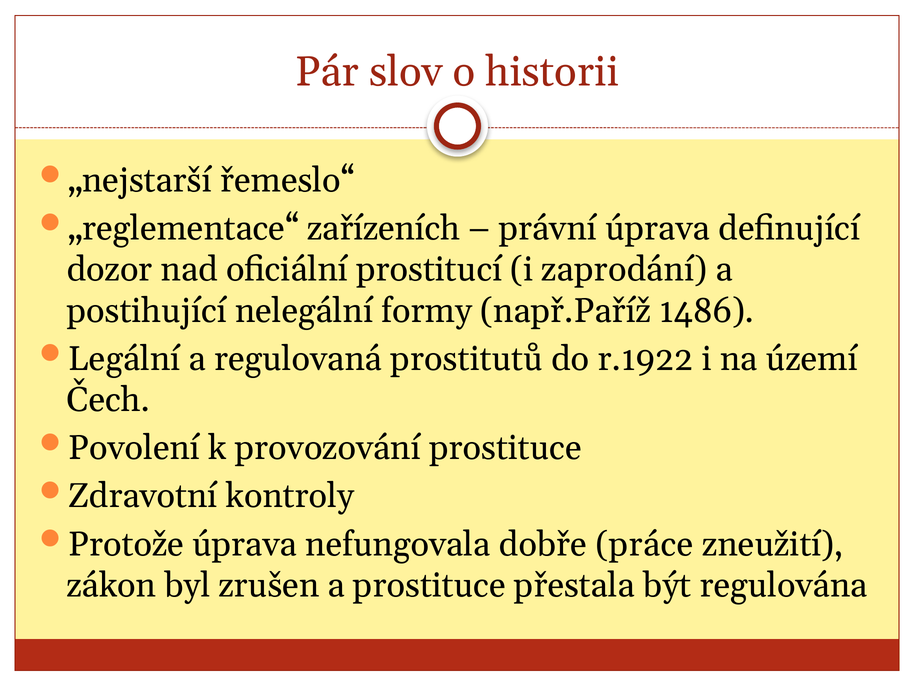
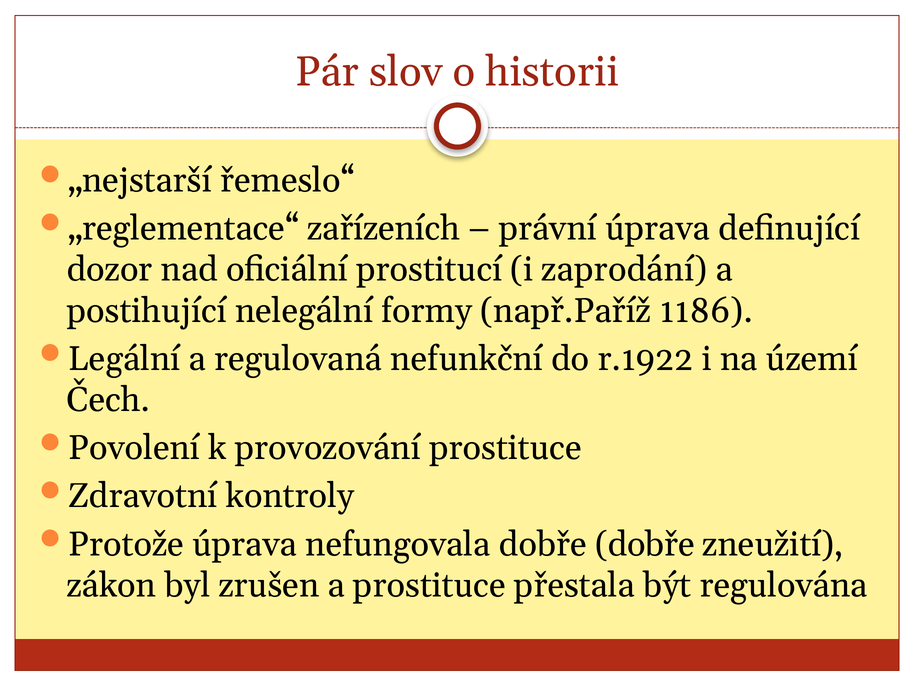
1486: 1486 -> 1186 (706, 311)
prostitutů: prostitutů -> nefunkční (467, 359)
dobře práce: práce -> dobře (645, 544)
